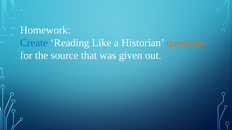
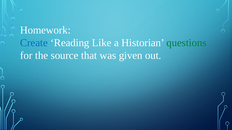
questions colour: orange -> green (186, 43)
